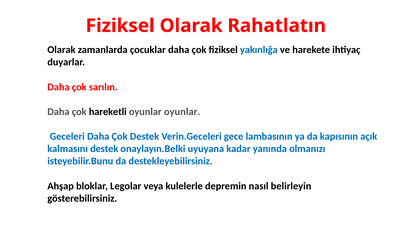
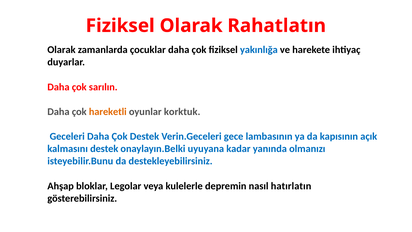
hareketli colour: black -> orange (108, 112)
oyunlar oyunlar: oyunlar -> korktuk (182, 112)
belirleyin: belirleyin -> hatırlatın (291, 186)
